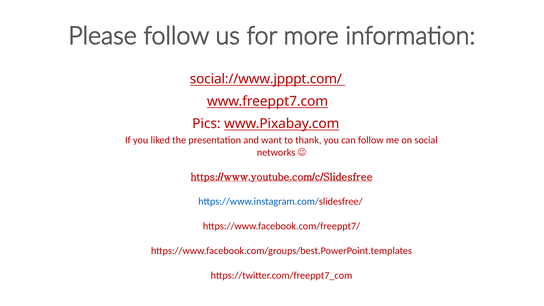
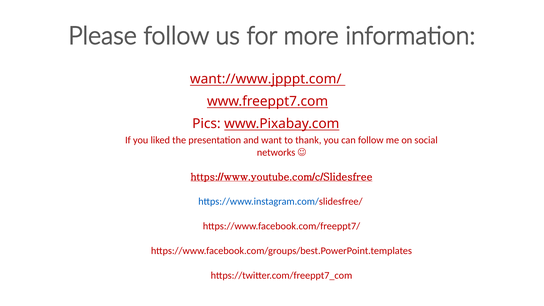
social://www.jpppt.com/: social://www.jpppt.com/ -> want://www.jpppt.com/ (266, 79)
